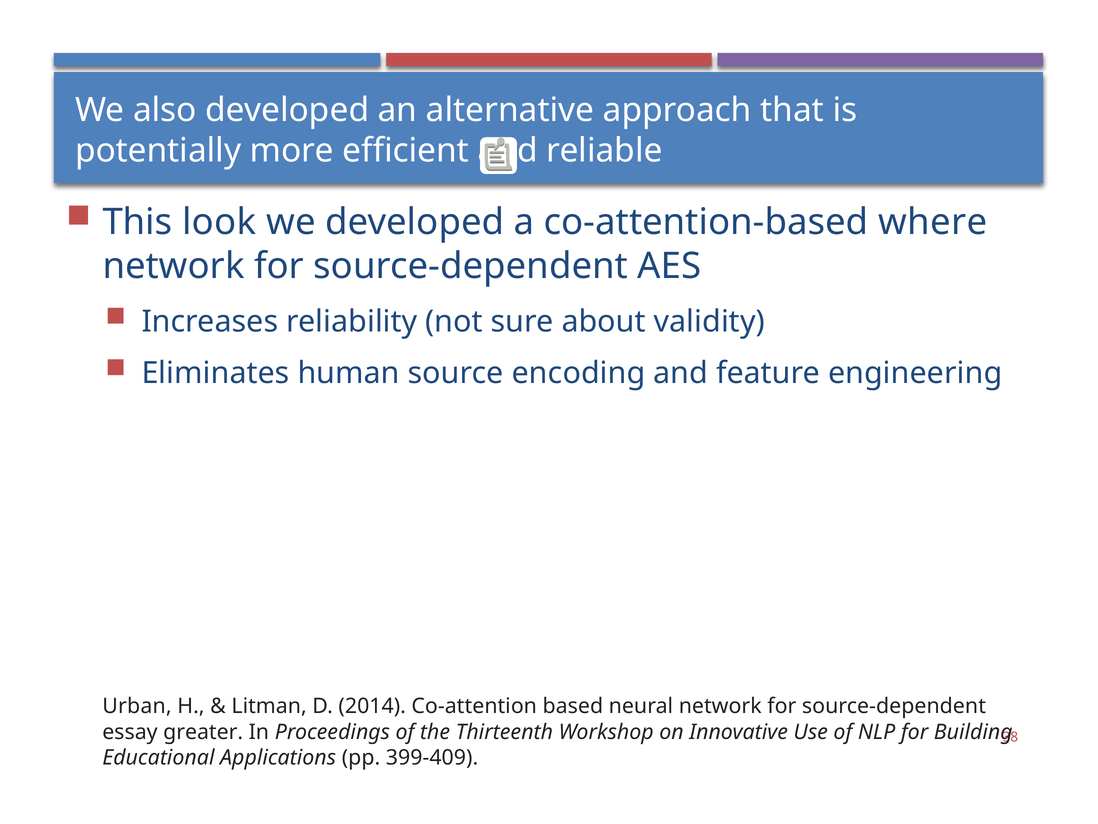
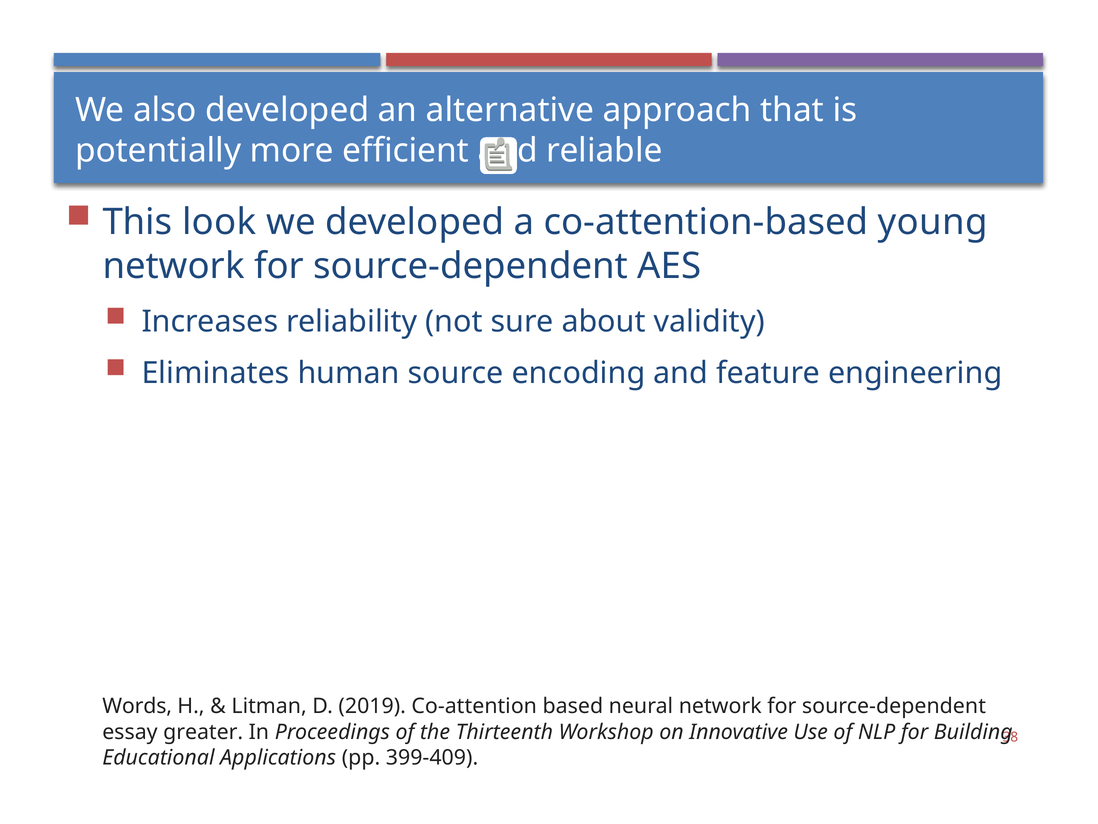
where: where -> young (933, 222)
Urban: Urban -> Words (137, 706)
2014: 2014 -> 2019 (372, 706)
